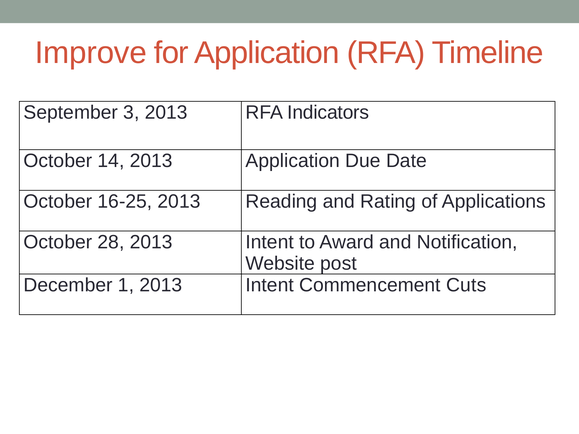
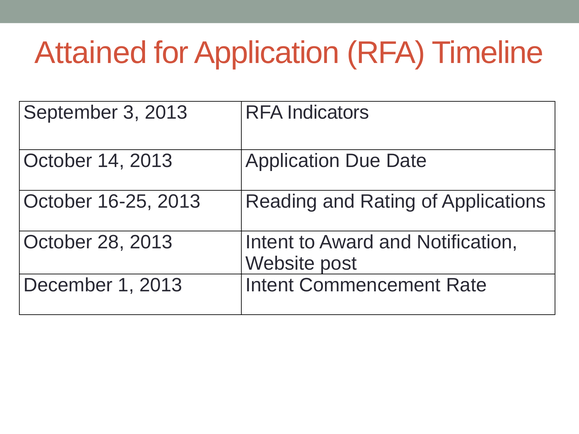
Improve: Improve -> Attained (91, 53)
Cuts: Cuts -> Rate (466, 285)
